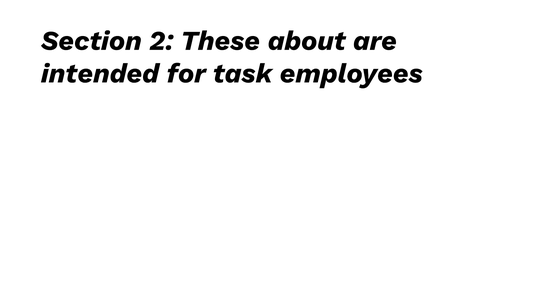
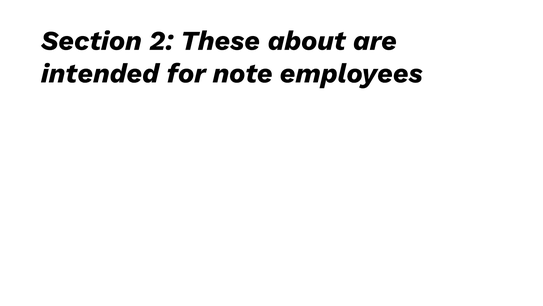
task: task -> note (243, 73)
